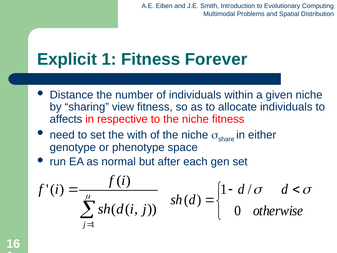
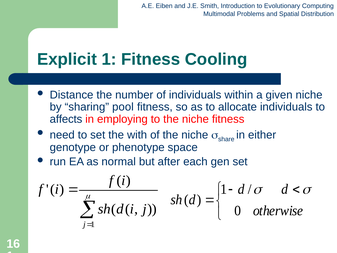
Forever: Forever -> Cooling (216, 59)
view: view -> pool (123, 107)
respective: respective -> employing (122, 119)
